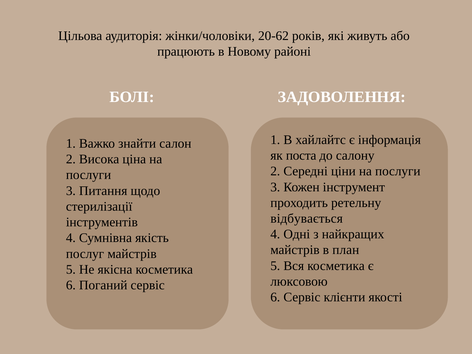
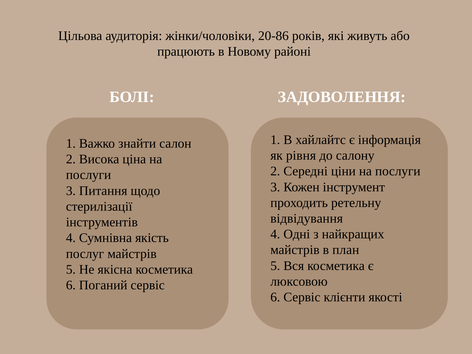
20-62: 20-62 -> 20-86 (273, 36)
поста: поста -> рівня (301, 156)
відбувається: відбувається -> відвідування (307, 218)
